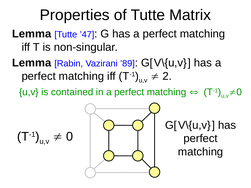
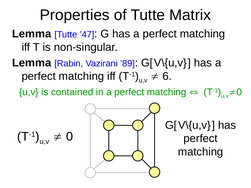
2: 2 -> 6 (167, 76)
